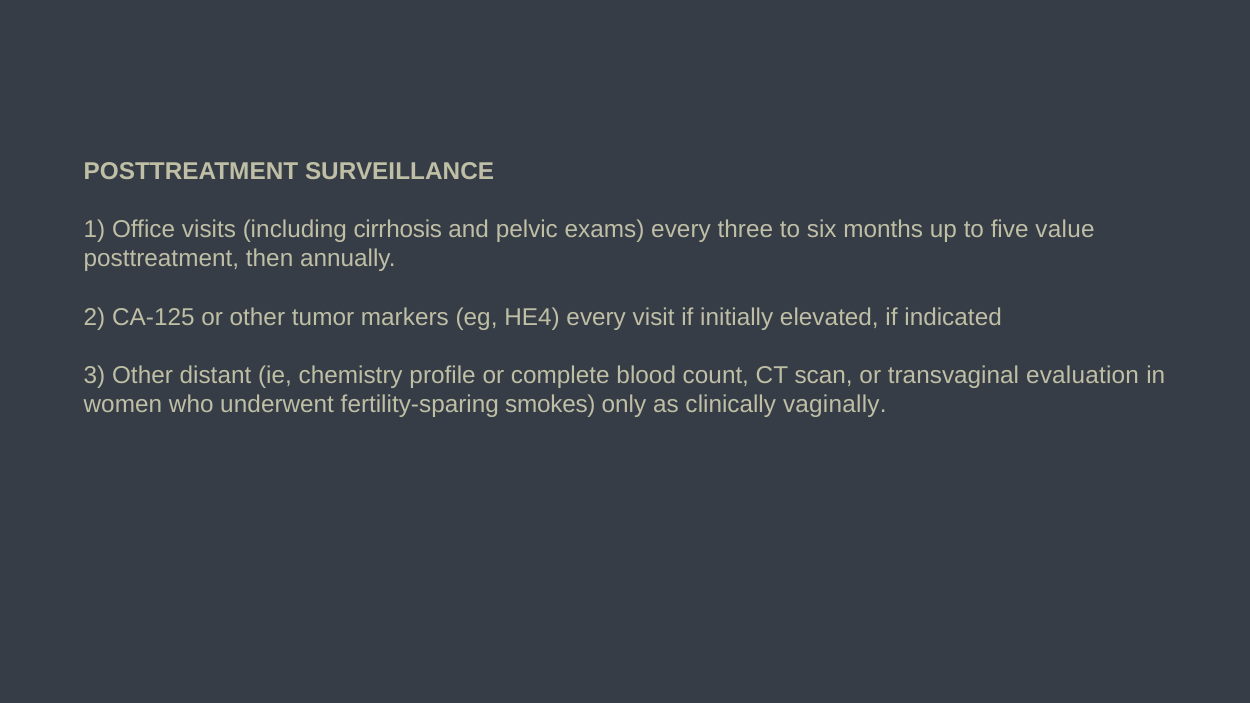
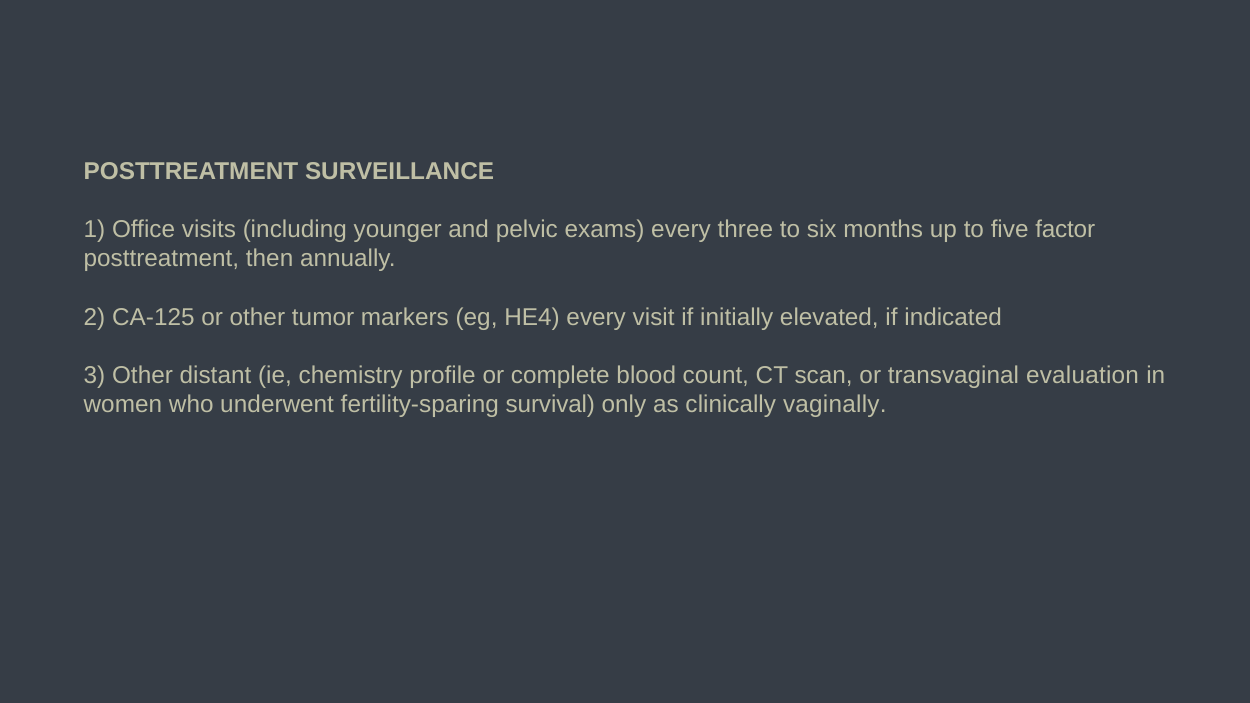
cirrhosis: cirrhosis -> younger (398, 230)
value: value -> factor (1065, 230)
smokes: smokes -> survival (550, 405)
